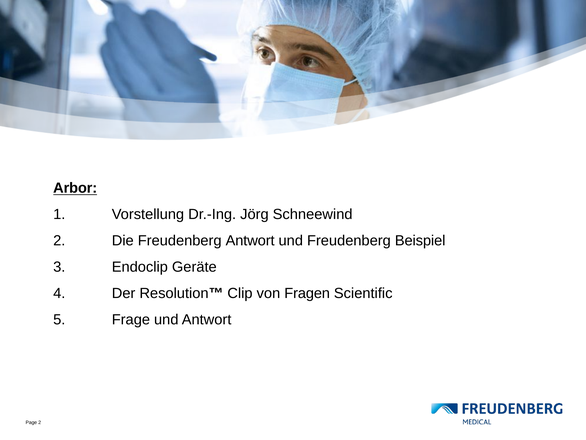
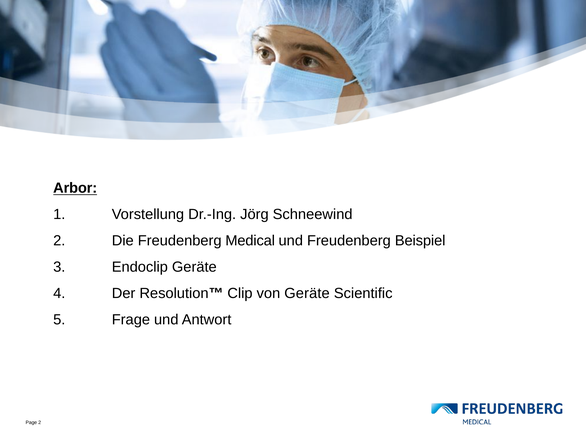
Freudenberg Antwort: Antwort -> Medical (250, 240)
von Fragen: Fragen -> Geräte (307, 293)
